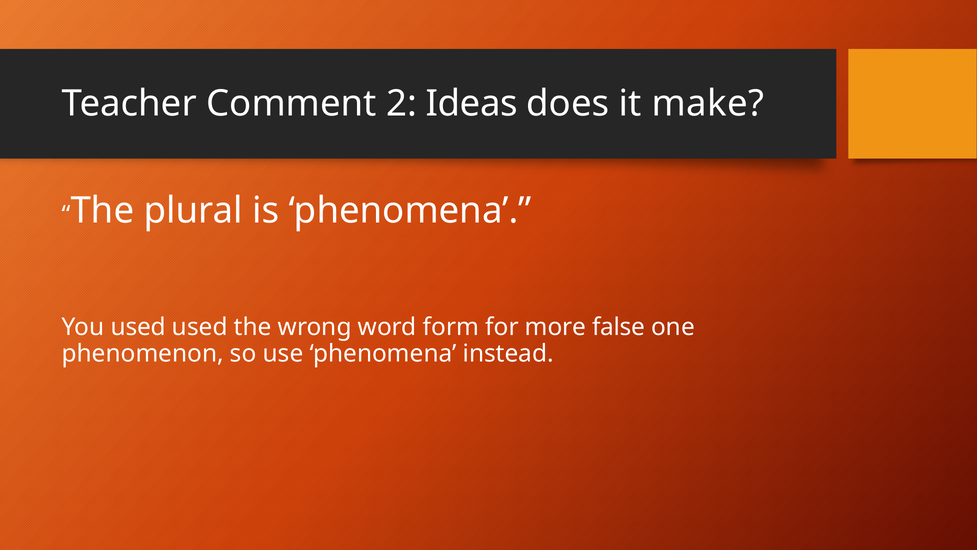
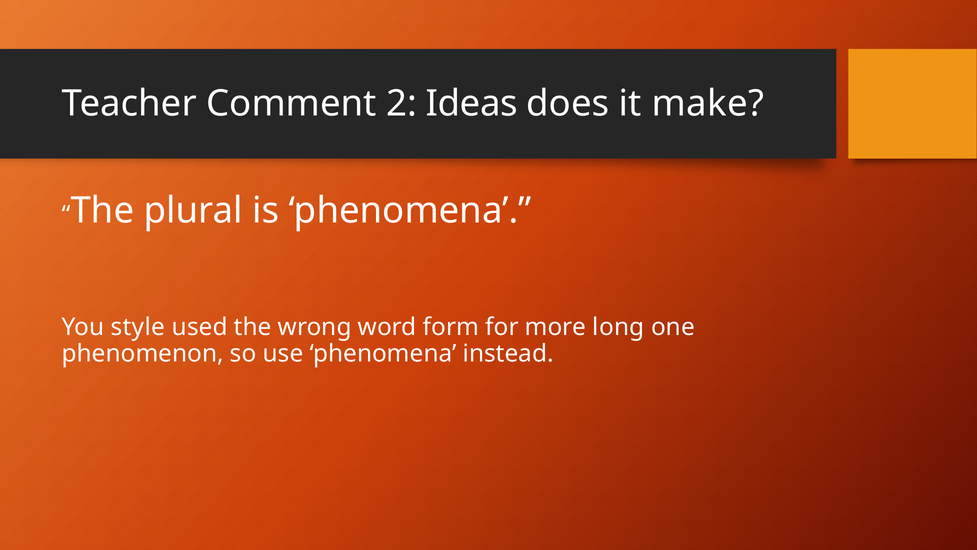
You used: used -> style (138, 327)
false: false -> long (618, 327)
